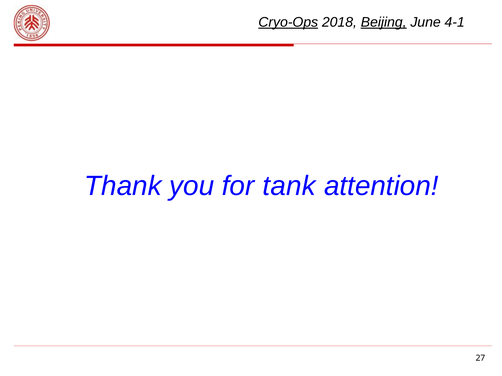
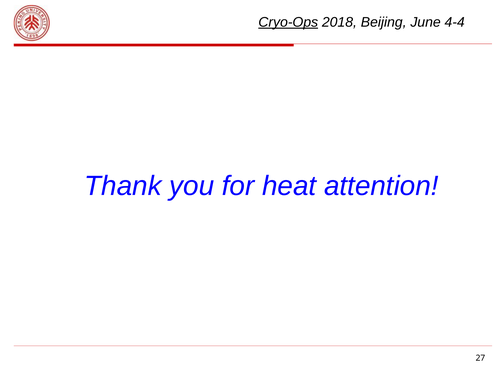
Beijing underline: present -> none (384, 22)
4-1: 4-1 -> 4-4 (455, 22)
tank: tank -> heat (289, 186)
